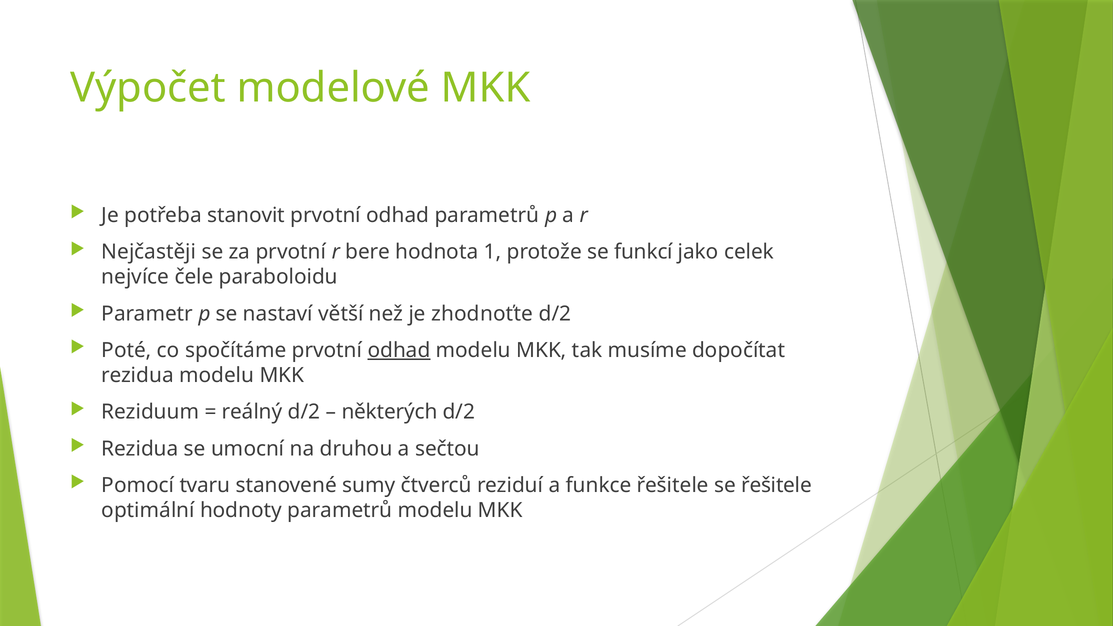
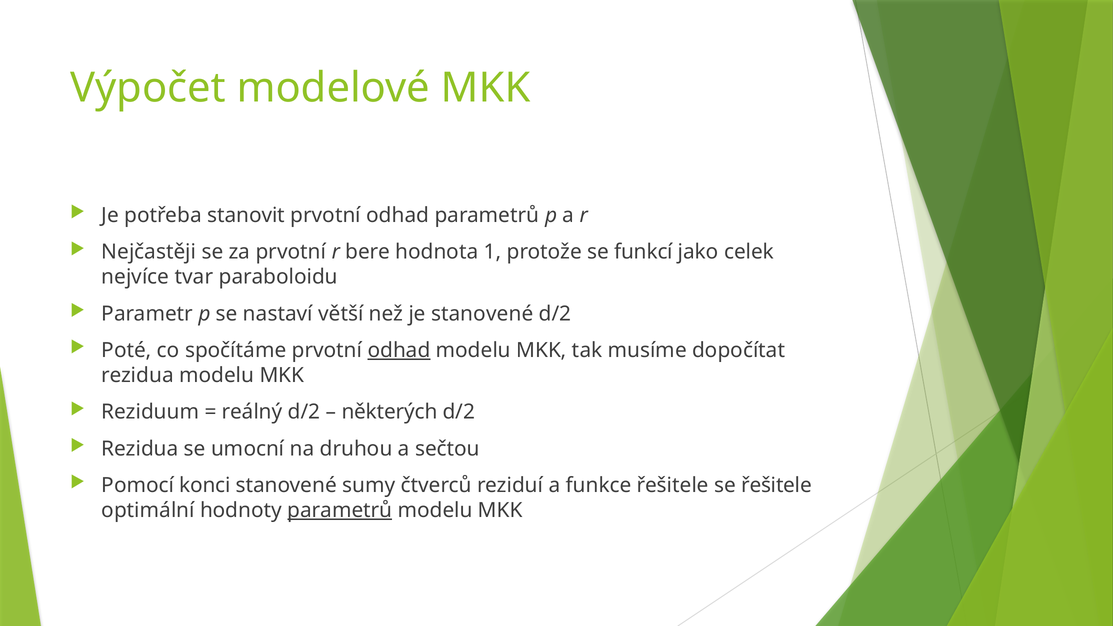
čele: čele -> tvar (194, 277)
je zhodnoťte: zhodnoťte -> stanovené (482, 314)
tvaru: tvaru -> konci (205, 485)
parametrů underline: none -> present (340, 510)
